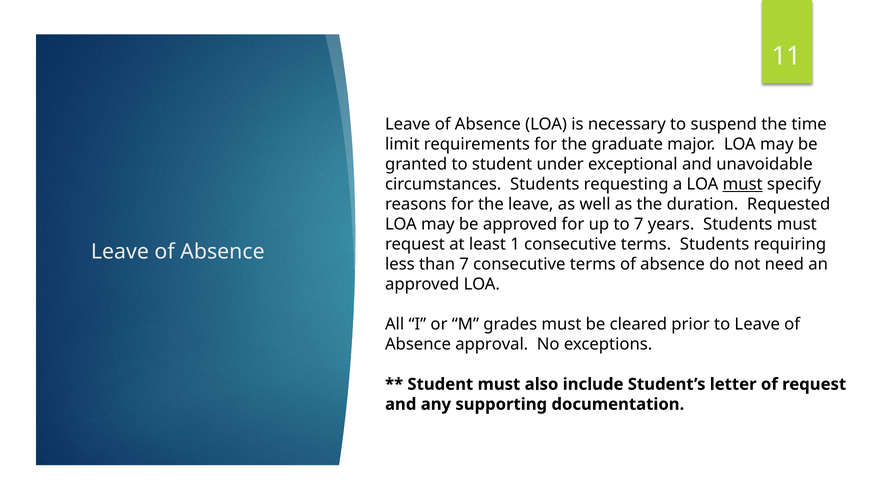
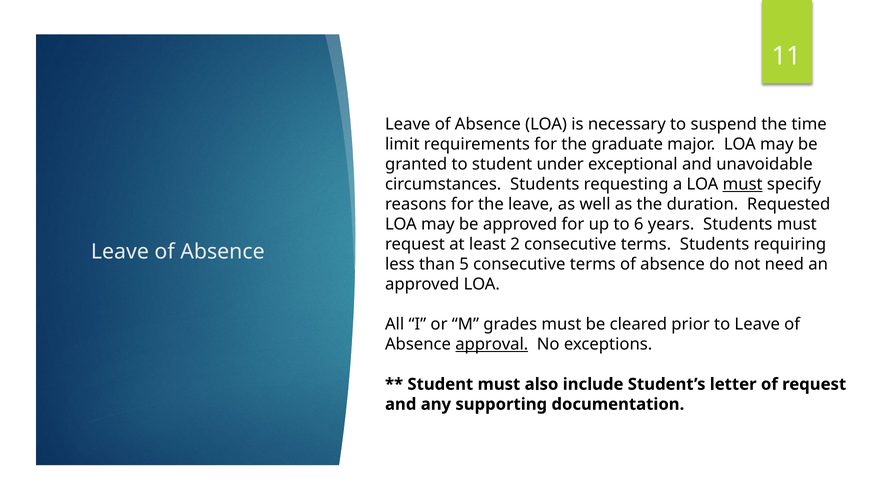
to 7: 7 -> 6 (639, 225)
1: 1 -> 2 (515, 245)
than 7: 7 -> 5 (464, 265)
approval underline: none -> present (492, 345)
